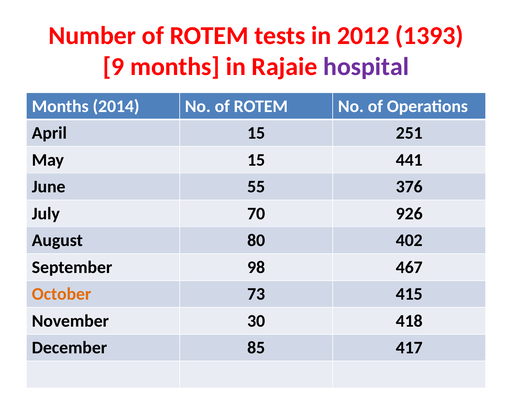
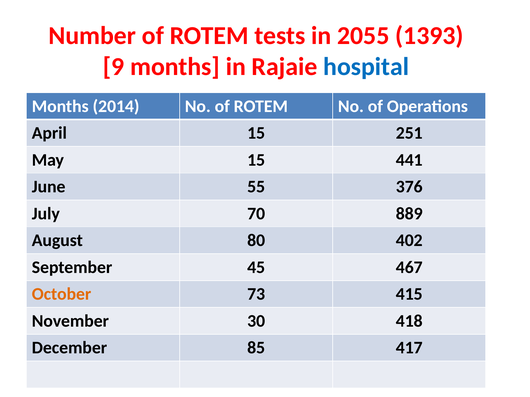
2012: 2012 -> 2055 (363, 36)
hospital colour: purple -> blue (366, 67)
926: 926 -> 889 (409, 214)
98: 98 -> 45 (256, 268)
